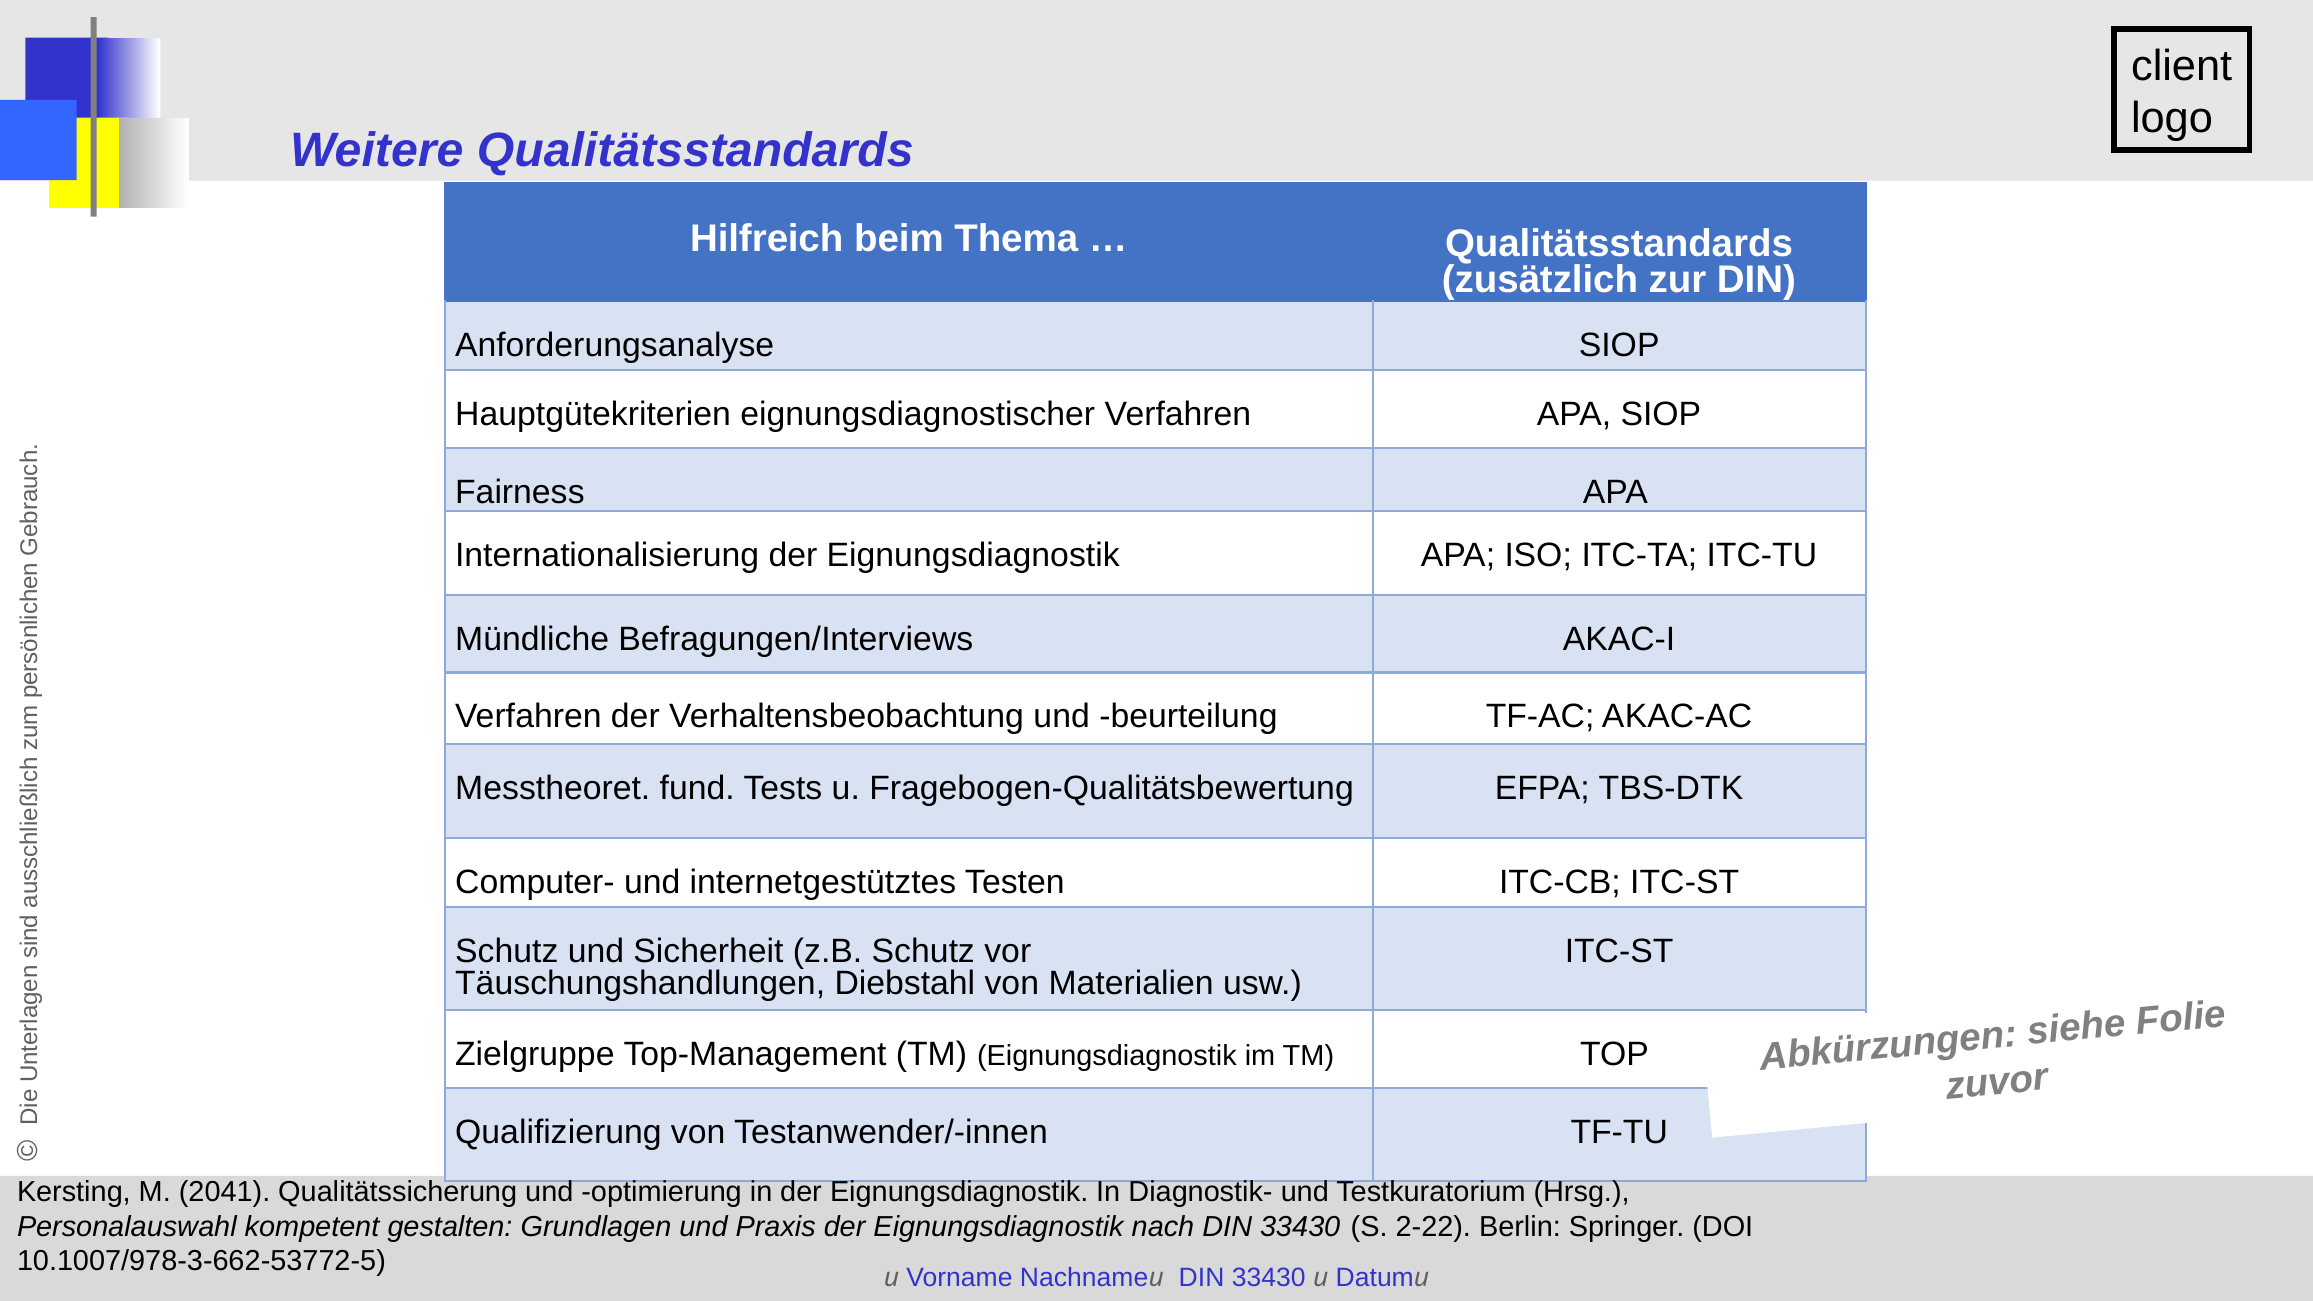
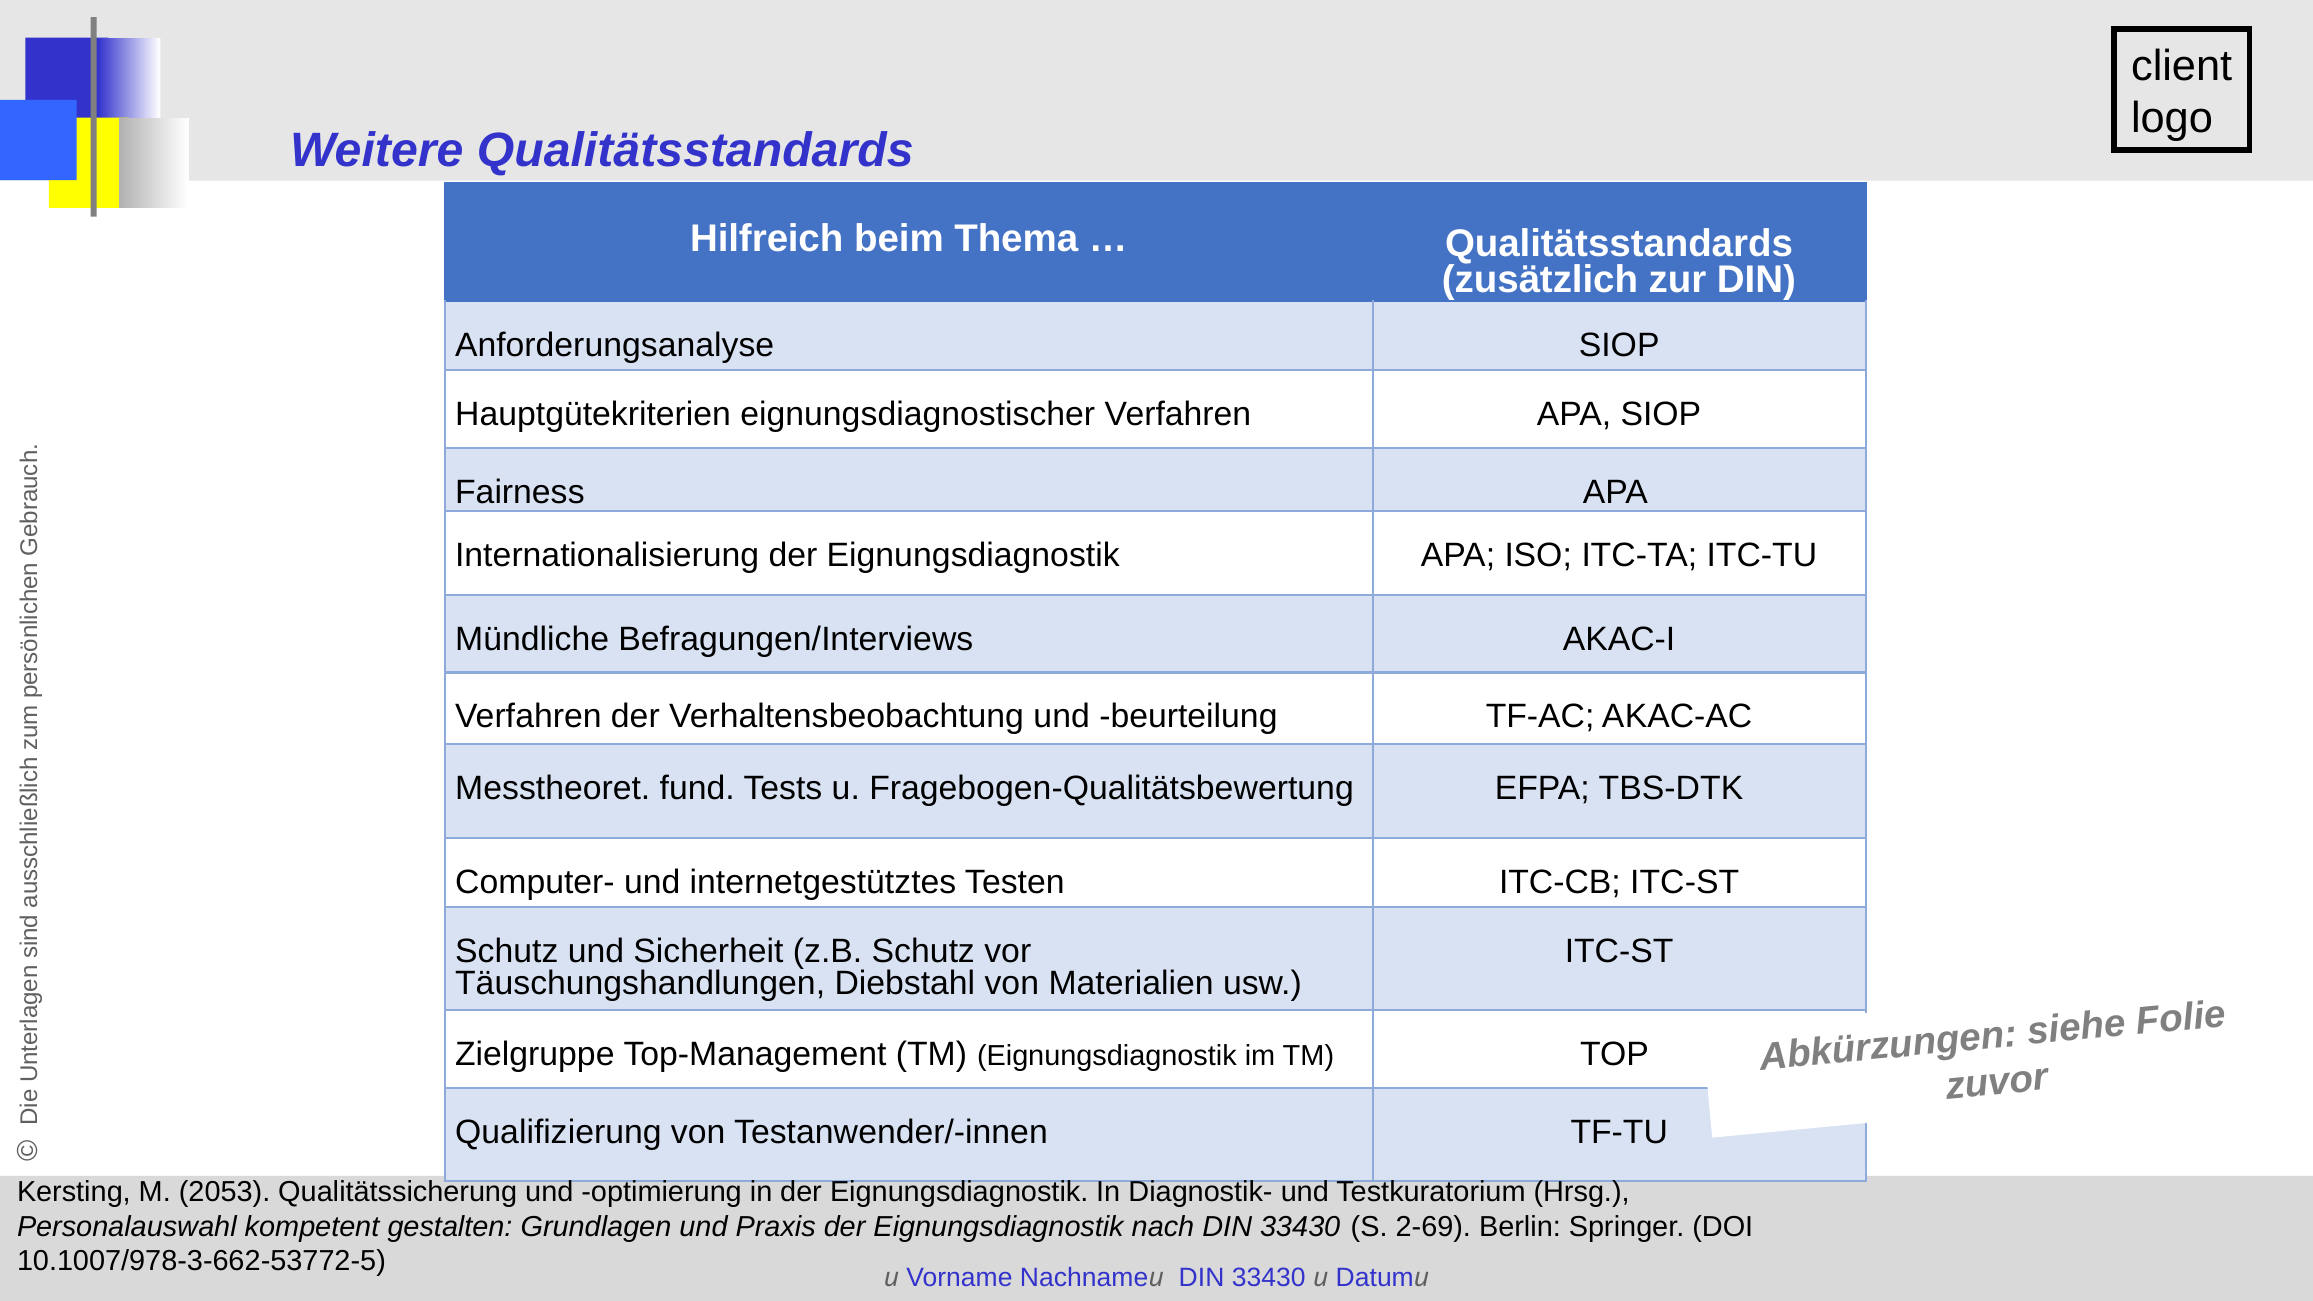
2041: 2041 -> 2053 (225, 1192)
2-22: 2-22 -> 2-69 (1433, 1227)
